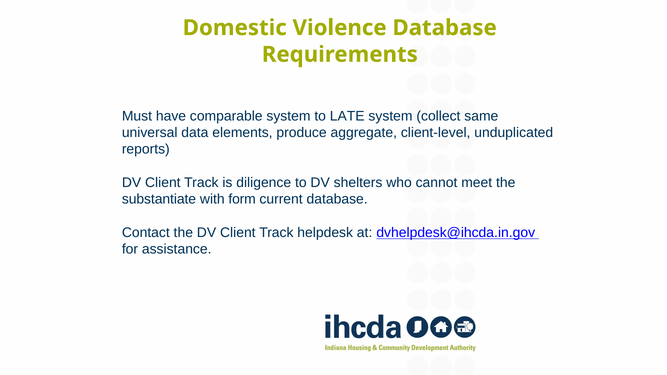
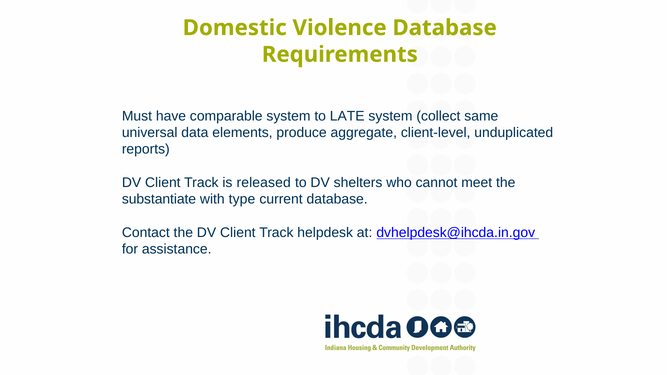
diligence: diligence -> released (264, 183)
form: form -> type (242, 199)
